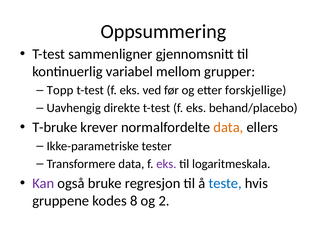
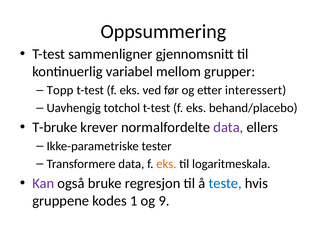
forskjellige: forskjellige -> interessert (256, 90)
direkte: direkte -> totchol (122, 108)
data colour: orange -> purple (228, 128)
eks colour: purple -> orange (166, 164)
8: 8 -> 1 (134, 201)
2: 2 -> 9 (164, 201)
